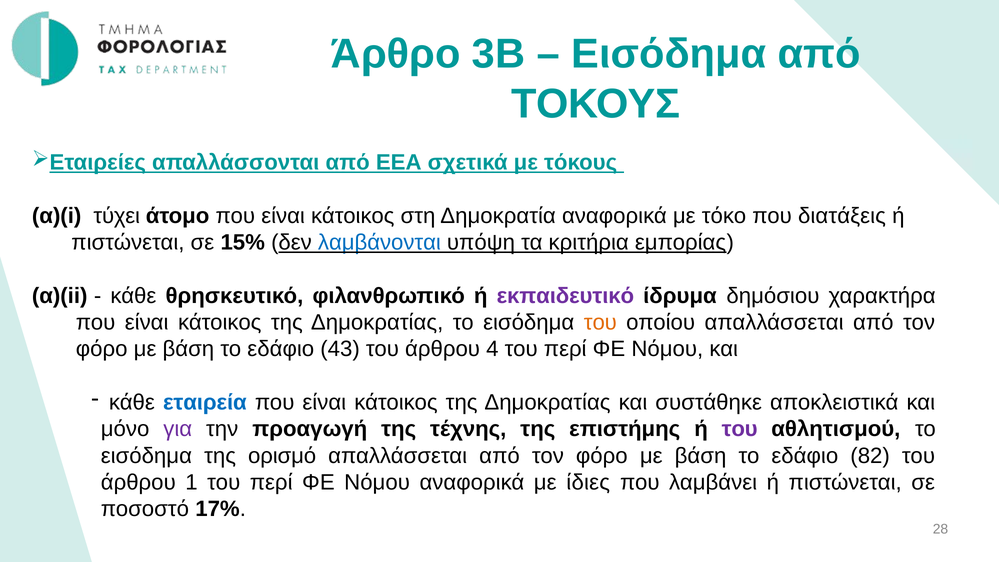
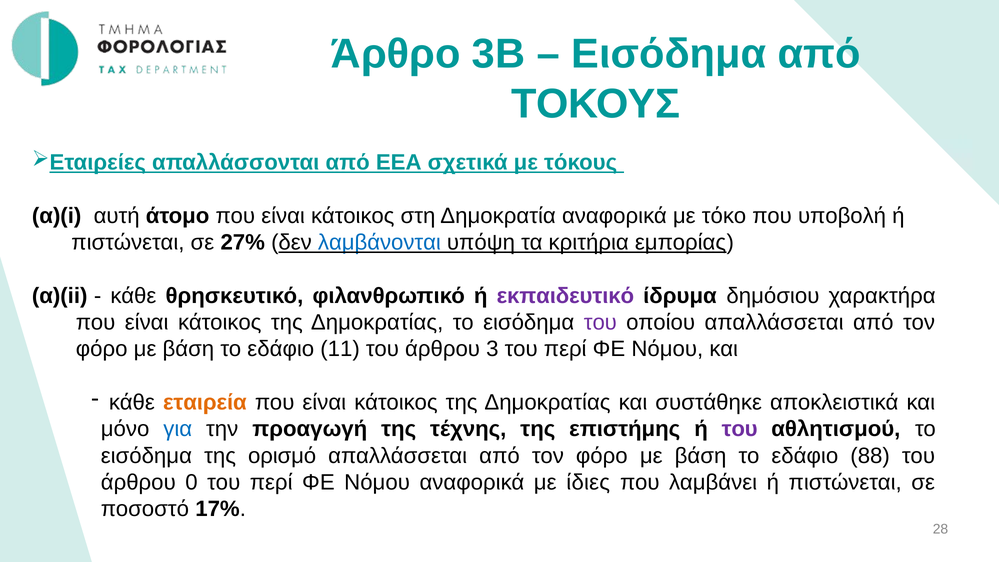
τύχει: τύχει -> αυτή (117, 216)
διατάξεις: διατάξεις -> υποβολή (842, 216)
15%: 15% -> 27% (243, 242)
του colour: orange -> purple (600, 322)
43: 43 -> 11 (340, 349)
4: 4 -> 3 (492, 349)
εταιρεία colour: blue -> orange (205, 402)
για colour: purple -> blue (178, 429)
82: 82 -> 88 (870, 456)
1: 1 -> 0 (192, 482)
